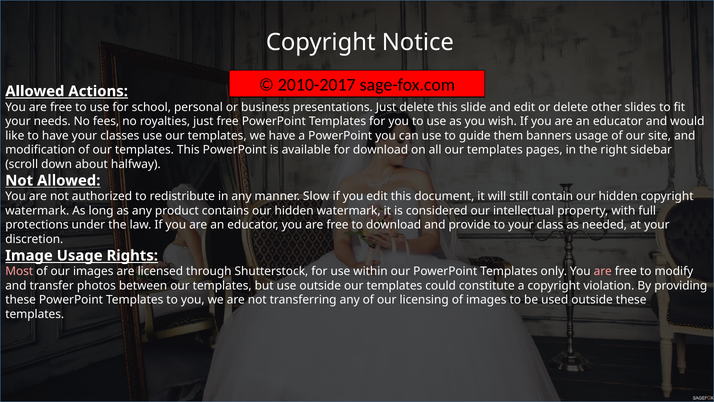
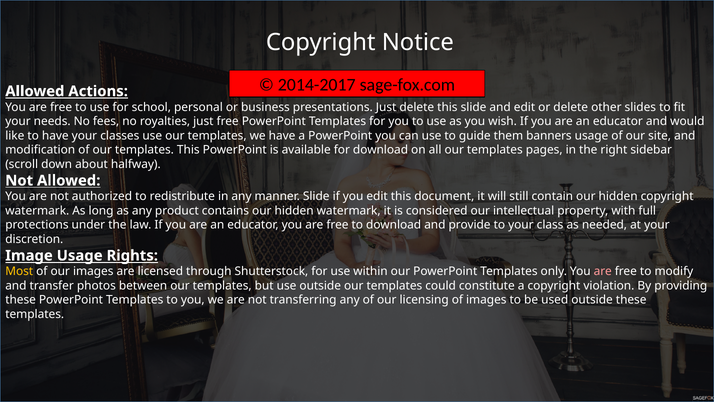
2010-2017: 2010-2017 -> 2014-2017 (317, 85)
manner Slow: Slow -> Slide (316, 196)
Most colour: pink -> yellow (19, 271)
